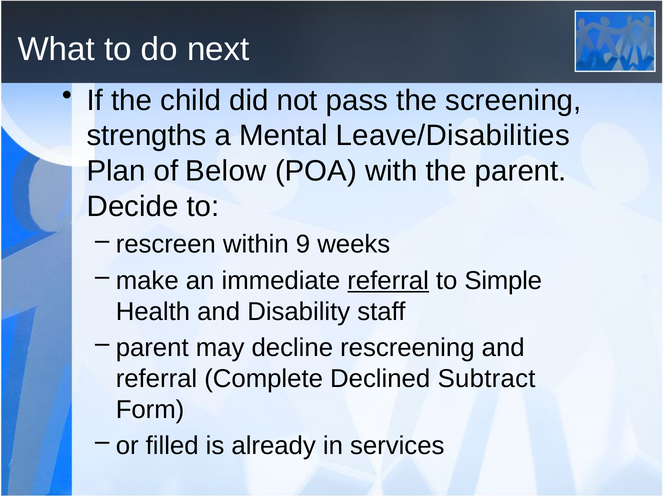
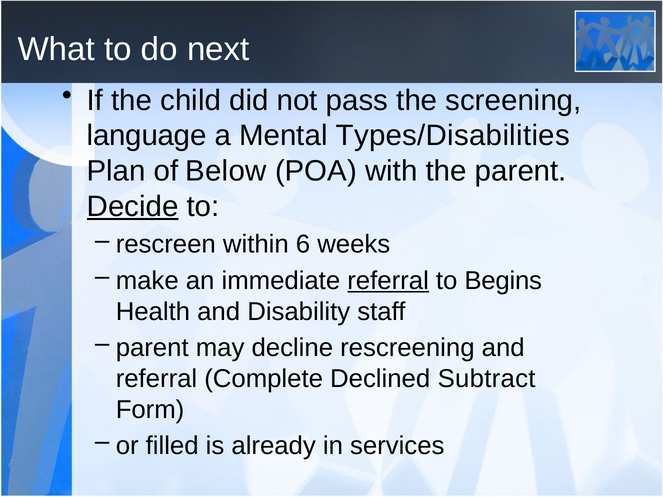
strengths: strengths -> language (147, 136)
Leave/Disabilities: Leave/Disabilities -> Types/Disabilities (453, 136)
Decide underline: none -> present (133, 207)
9: 9 -> 6 (303, 245)
Simple: Simple -> Begins (503, 281)
